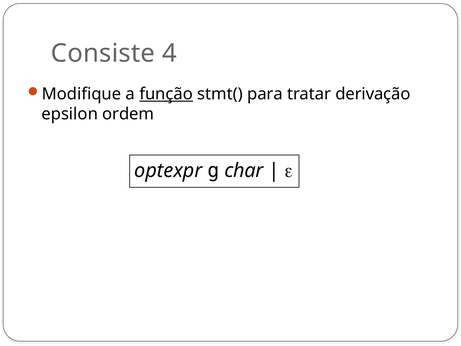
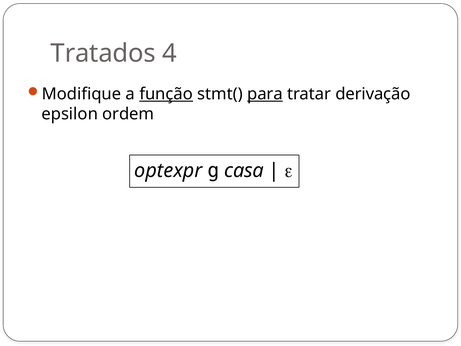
Consiste: Consiste -> Tratados (103, 53)
para underline: none -> present (265, 94)
char: char -> casa (244, 170)
